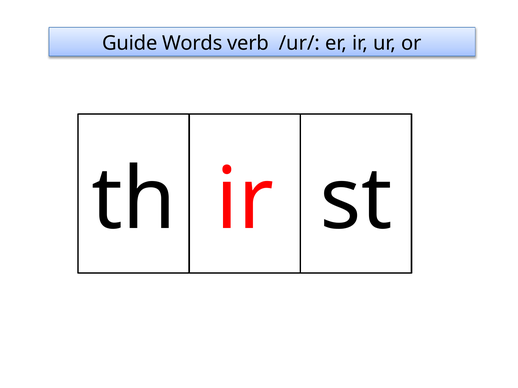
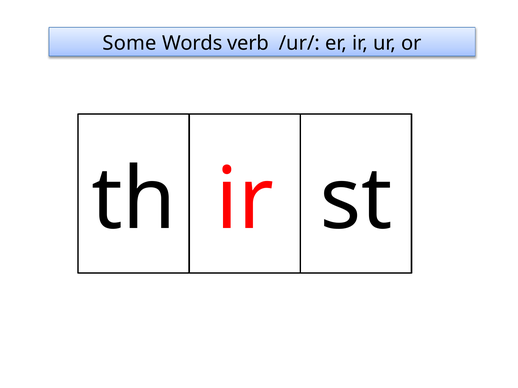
Guide: Guide -> Some (130, 43)
